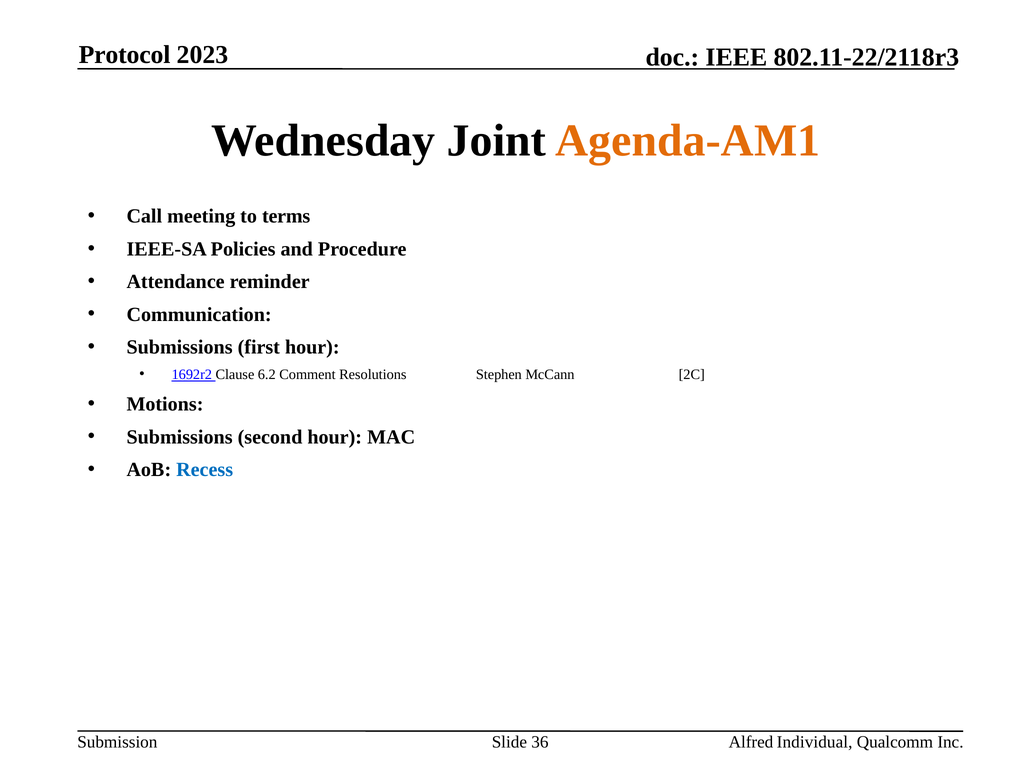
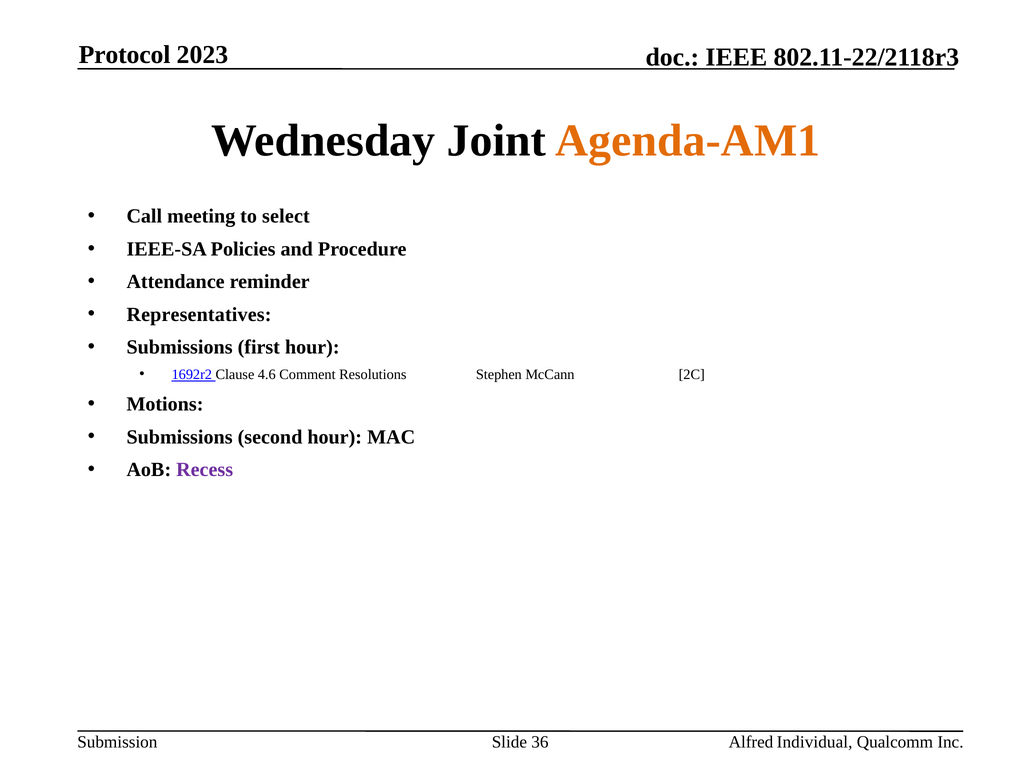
terms: terms -> select (286, 216)
Communication: Communication -> Representatives (199, 314)
6.2: 6.2 -> 4.6 (267, 375)
Recess colour: blue -> purple (205, 470)
